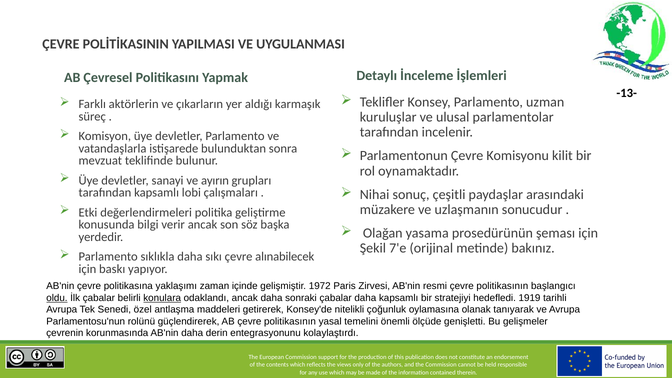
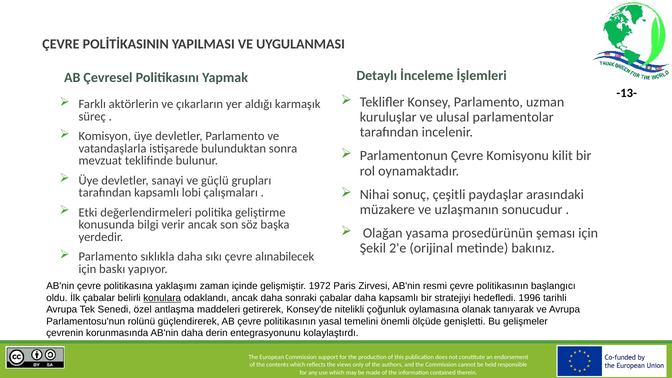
ayırın: ayırın -> güçlü (215, 180)
7'e: 7'e -> 2'e (398, 248)
oldu underline: present -> none (57, 298)
1919: 1919 -> 1996 (530, 298)
